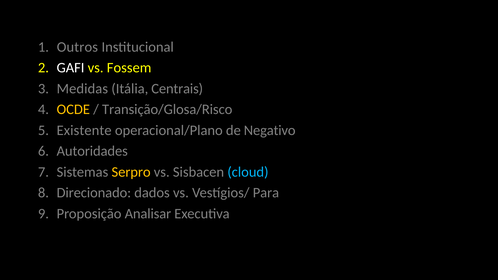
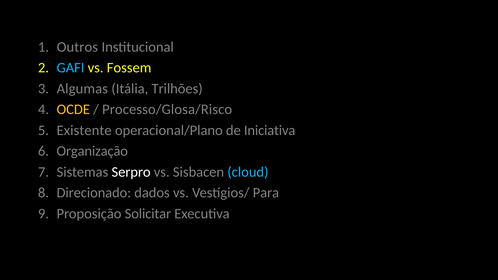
GAFI colour: white -> light blue (71, 68)
Medidas: Medidas -> Algumas (82, 89)
Centrais: Centrais -> Trilhões (177, 89)
Transição/Glosa/Risco: Transição/Glosa/Risco -> Processo/Glosa/Risco (167, 110)
Negativo: Negativo -> Iniciativa (270, 130)
Autoridades: Autoridades -> Organização (92, 151)
Serpro colour: yellow -> white (131, 172)
Analisar: Analisar -> Solicitar (148, 214)
